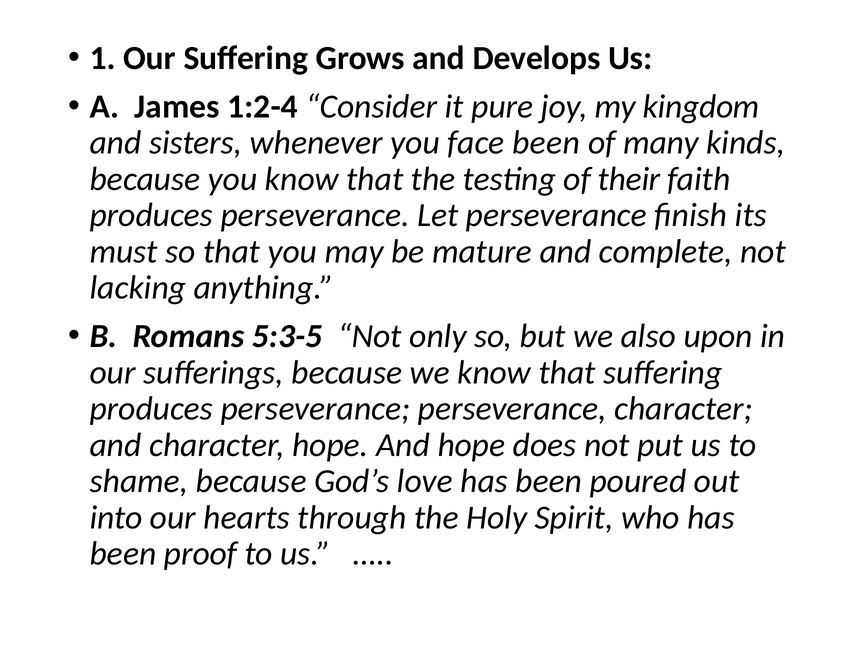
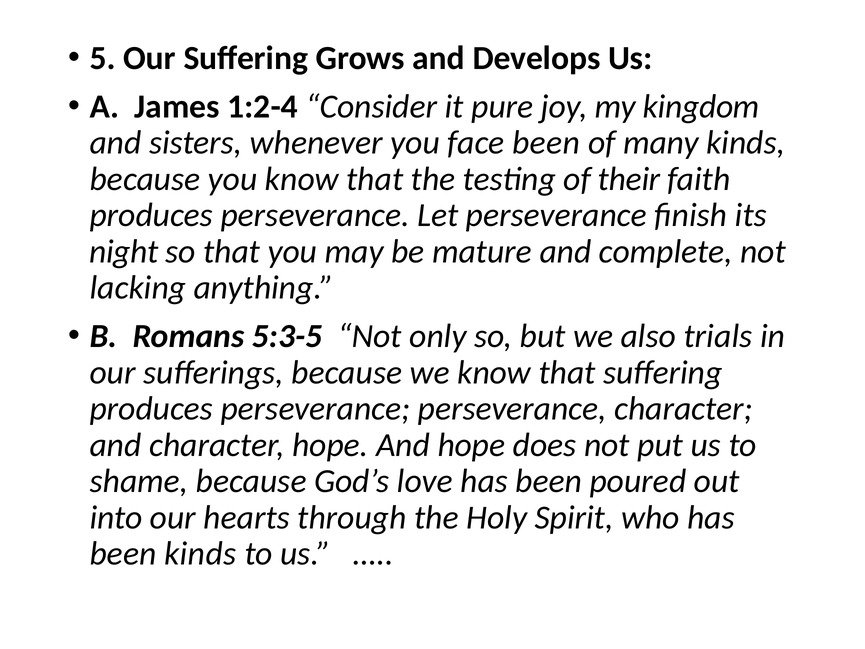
1: 1 -> 5 (103, 58)
must: must -> night (124, 251)
upon: upon -> trials (718, 336)
been proof: proof -> kinds (200, 554)
